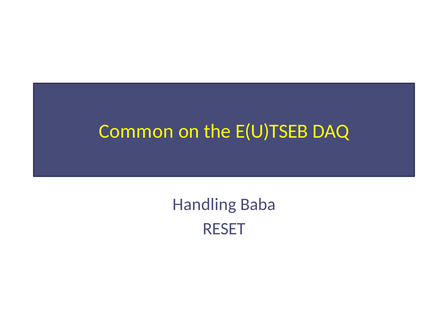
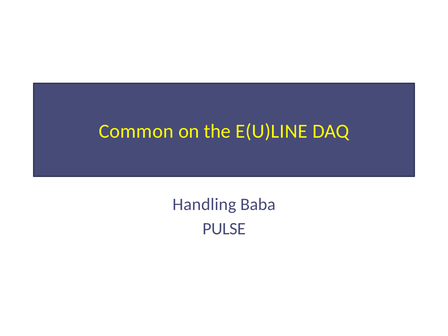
E(U)TSEB: E(U)TSEB -> E(U)LINE (272, 131)
RESET: RESET -> PULSE (224, 229)
